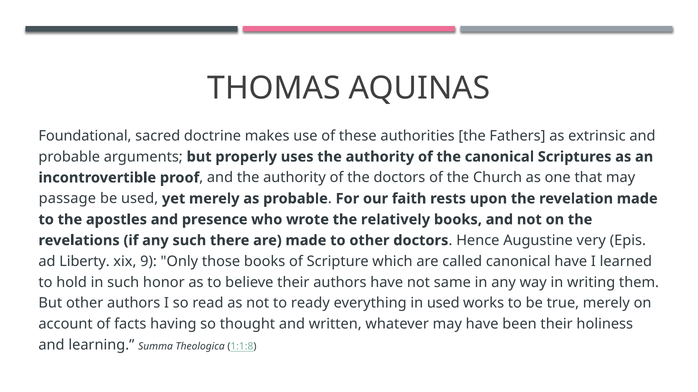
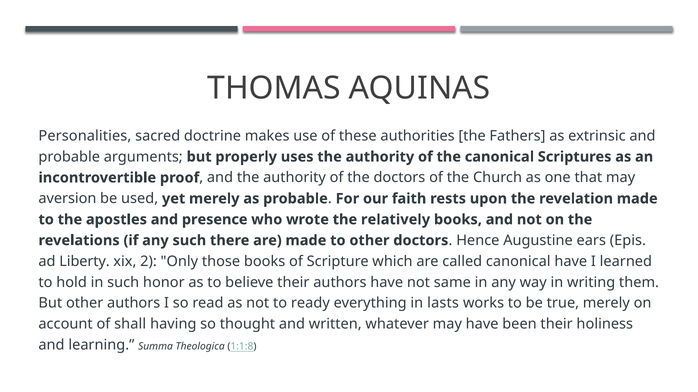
Foundational: Foundational -> Personalities (85, 136)
passage: passage -> aversion (67, 199)
very: very -> ears (591, 241)
9: 9 -> 2 (148, 262)
in used: used -> lasts (443, 304)
facts: facts -> shall (130, 325)
